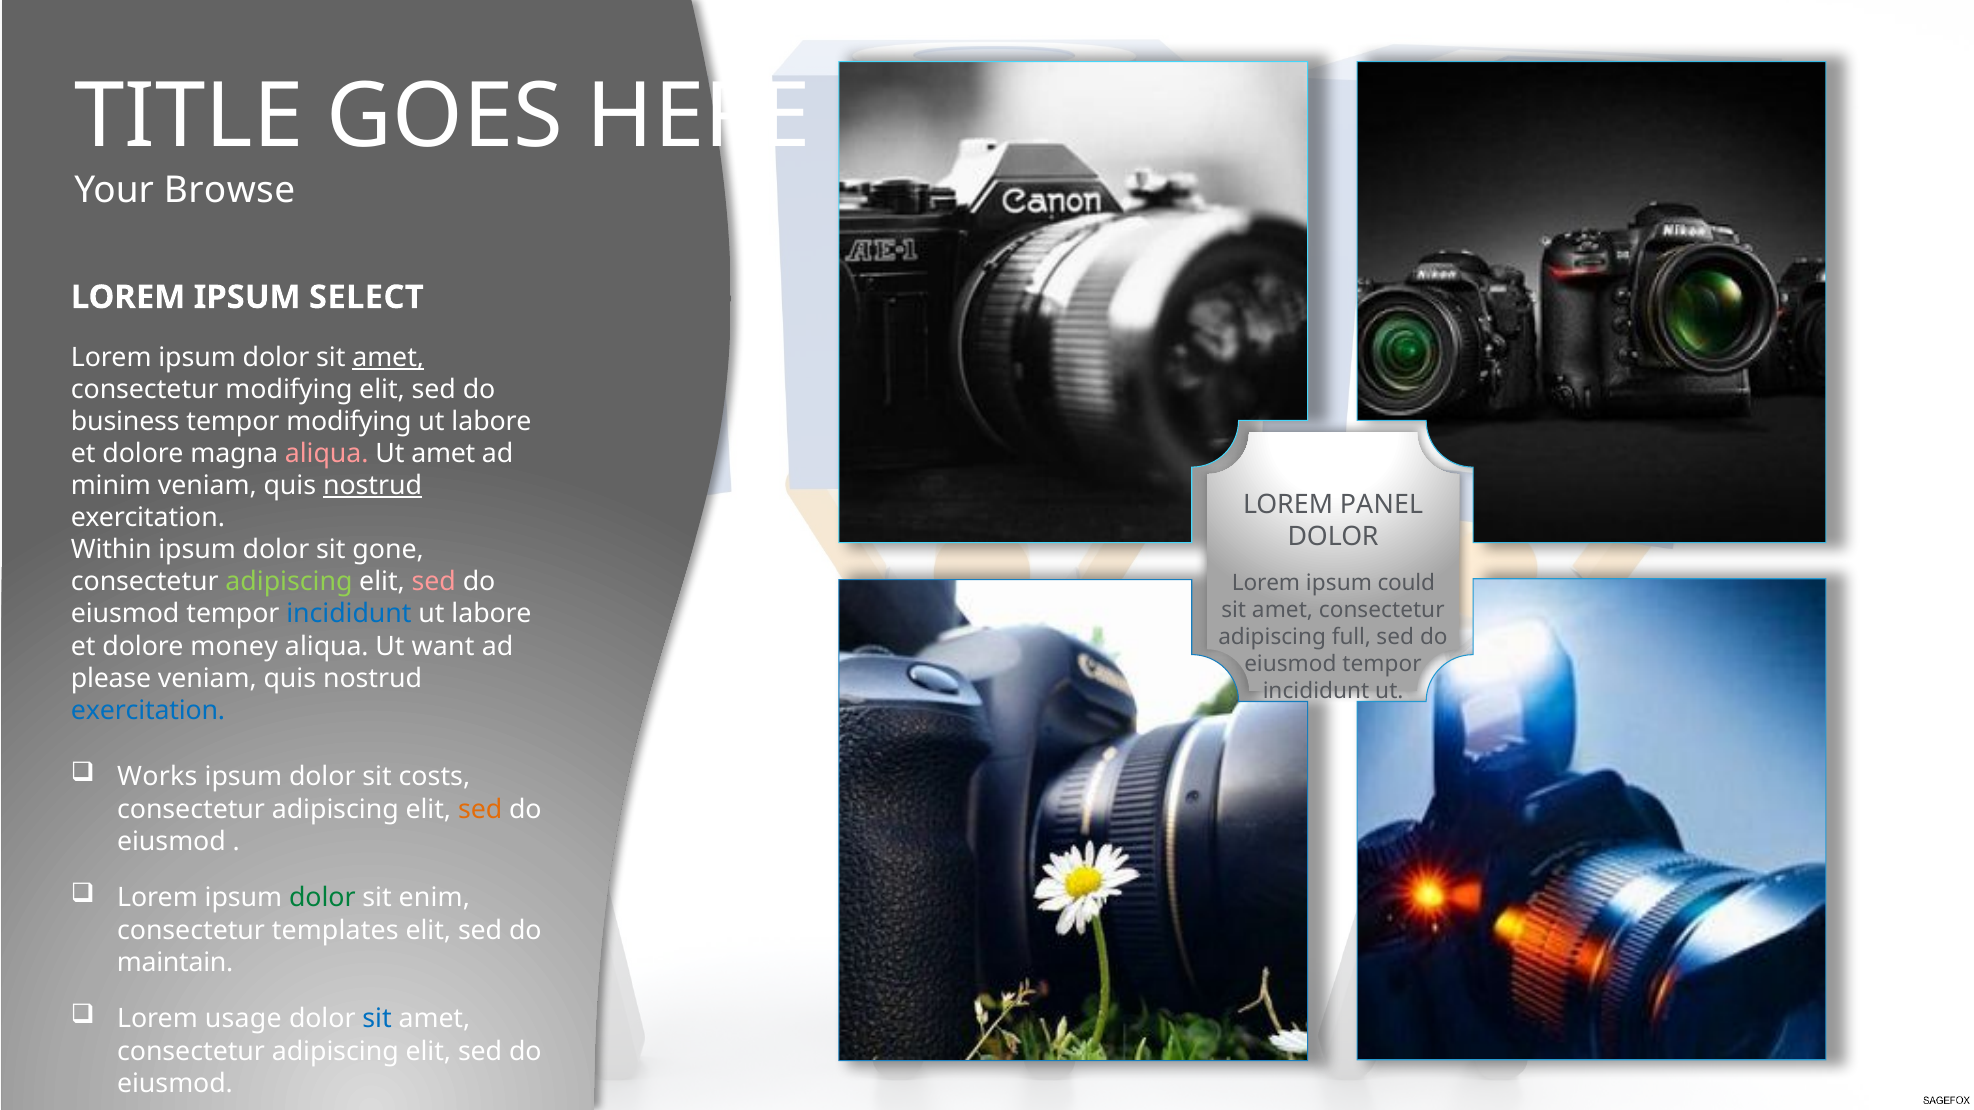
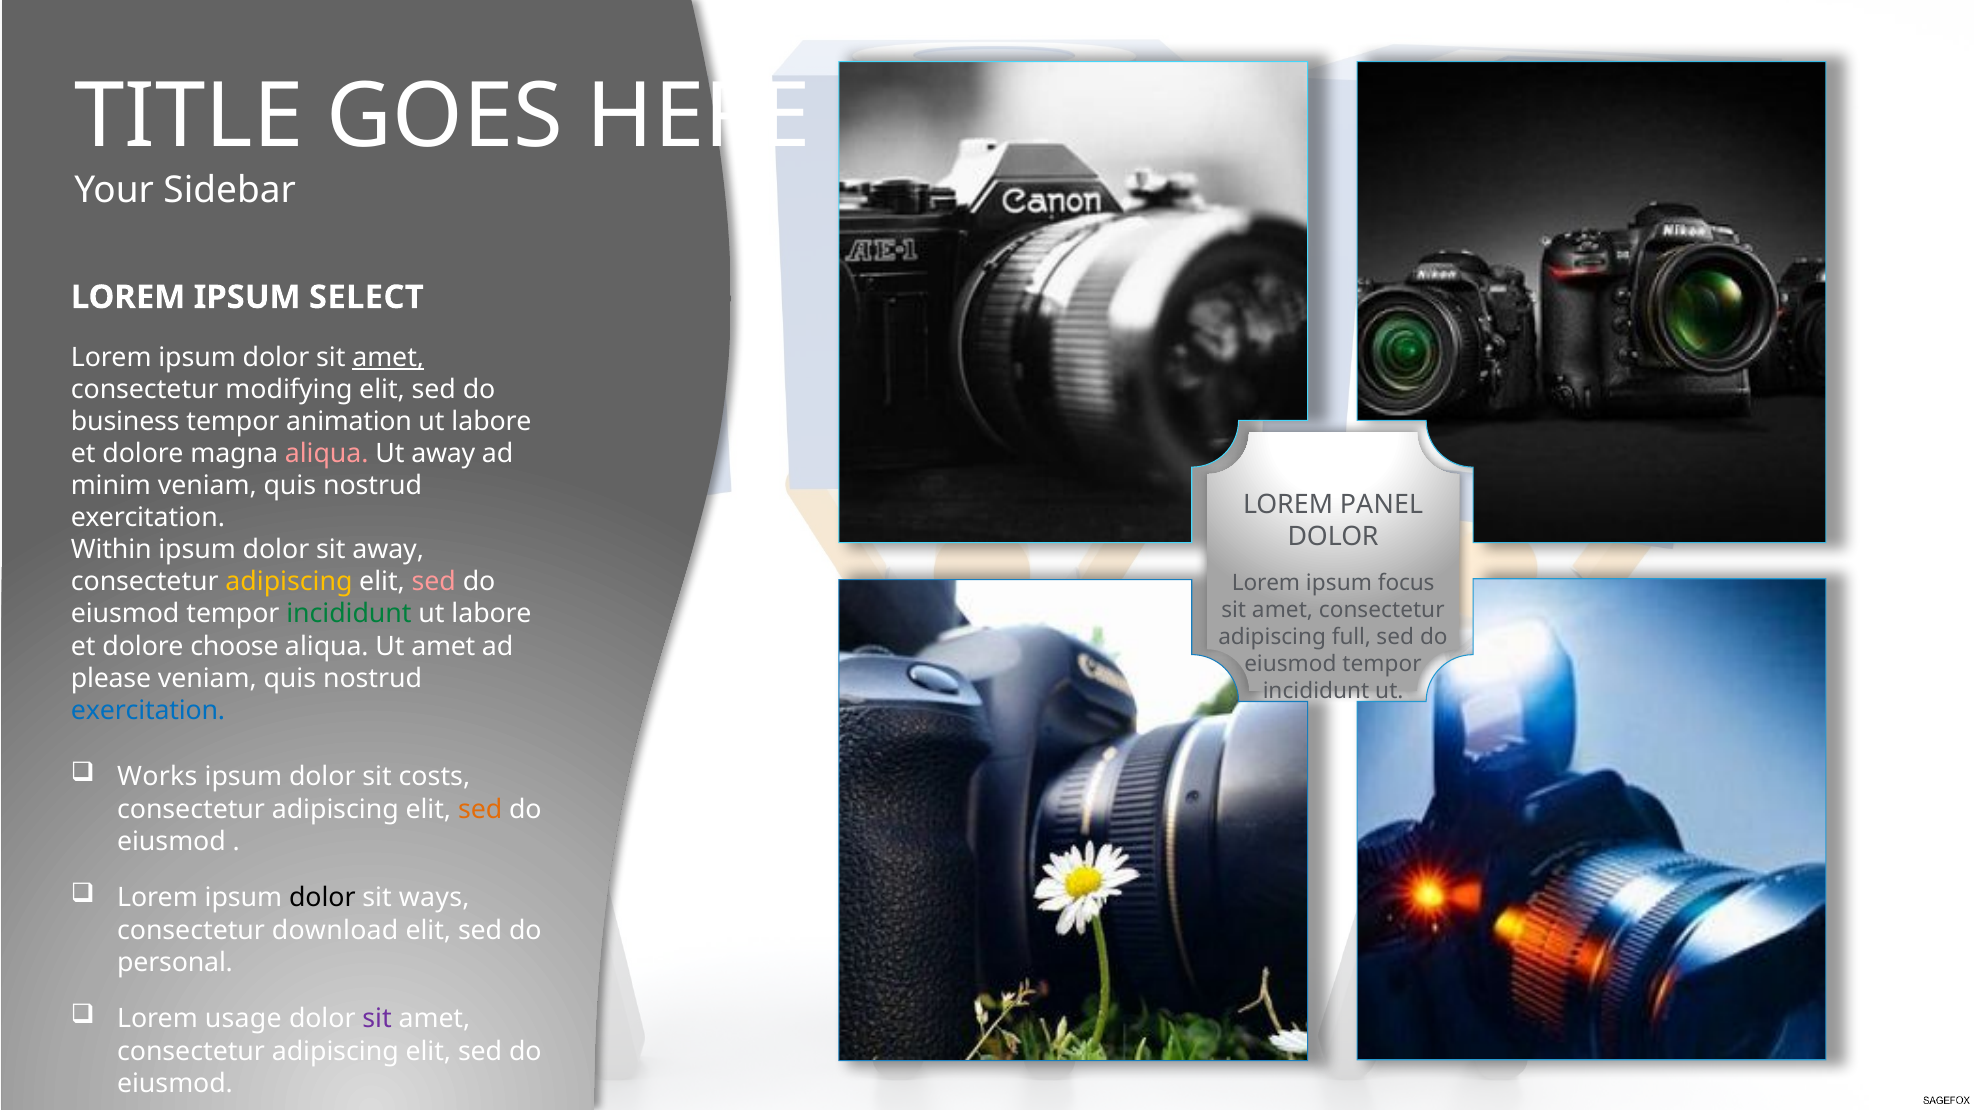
Browse: Browse -> Sidebar (230, 190)
tempor modifying: modifying -> animation (349, 422)
Ut amet: amet -> away (443, 454)
nostrud underline: present -> none (373, 486)
sit gone: gone -> away (388, 550)
adipiscing colour: light green -> yellow (289, 582)
could: could -> focus (1406, 583)
incididunt colour: blue -> green (349, 614)
money: money -> choose (234, 646)
Ut want: want -> amet (443, 646)
dolor colour: green -> black (322, 898)
enim: enim -> ways (434, 898)
templates: templates -> download (335, 931)
maintain: maintain -> personal (175, 963)
sit colour: blue -> purple (377, 1019)
